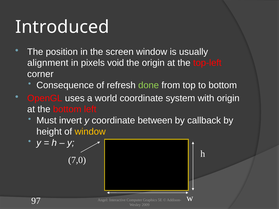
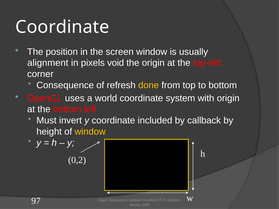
Introduced: Introduced -> Coordinate (62, 27)
done colour: light green -> yellow (149, 85)
between: between -> included (155, 121)
7,0: 7,0 -> 0,2 (77, 160)
